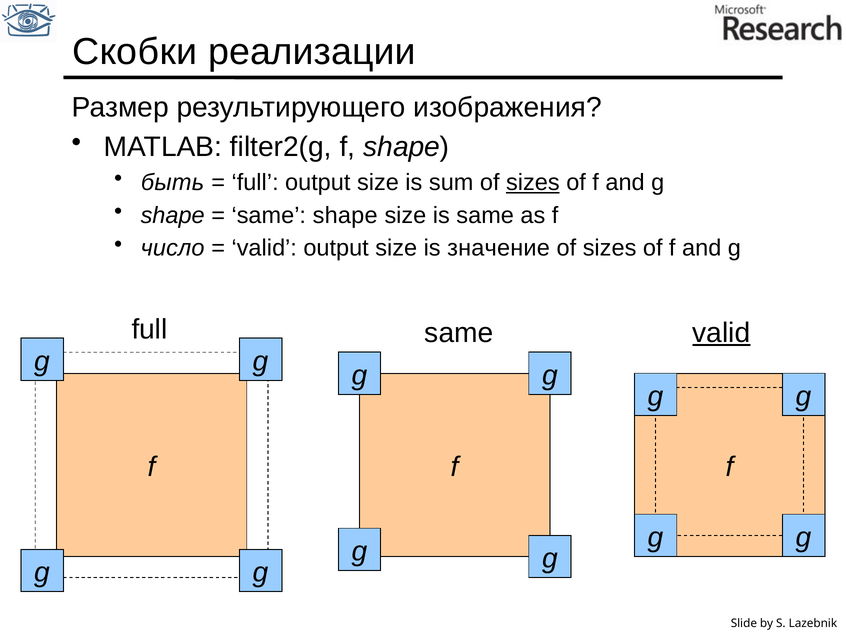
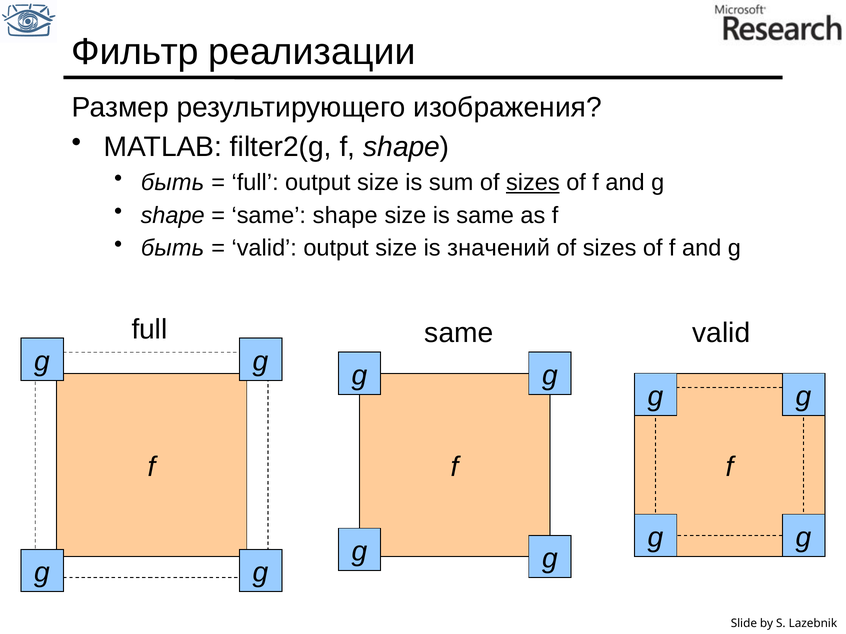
Скобки: Скобки -> Фильтр (135, 52)
число: число -> быть (173, 248)
значение: значение -> значений (499, 248)
valid underline: present -> none (721, 333)
